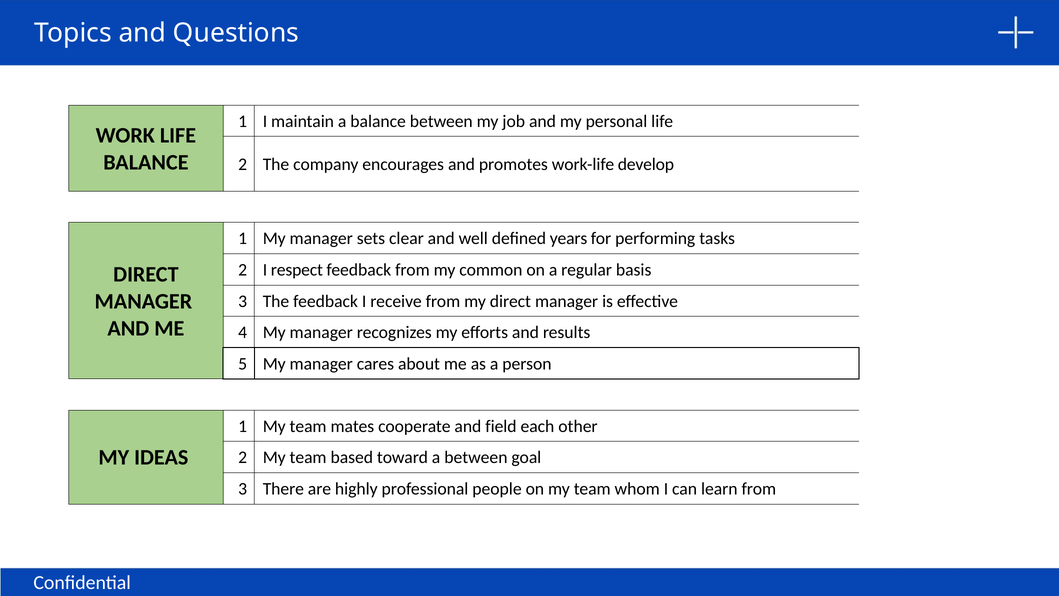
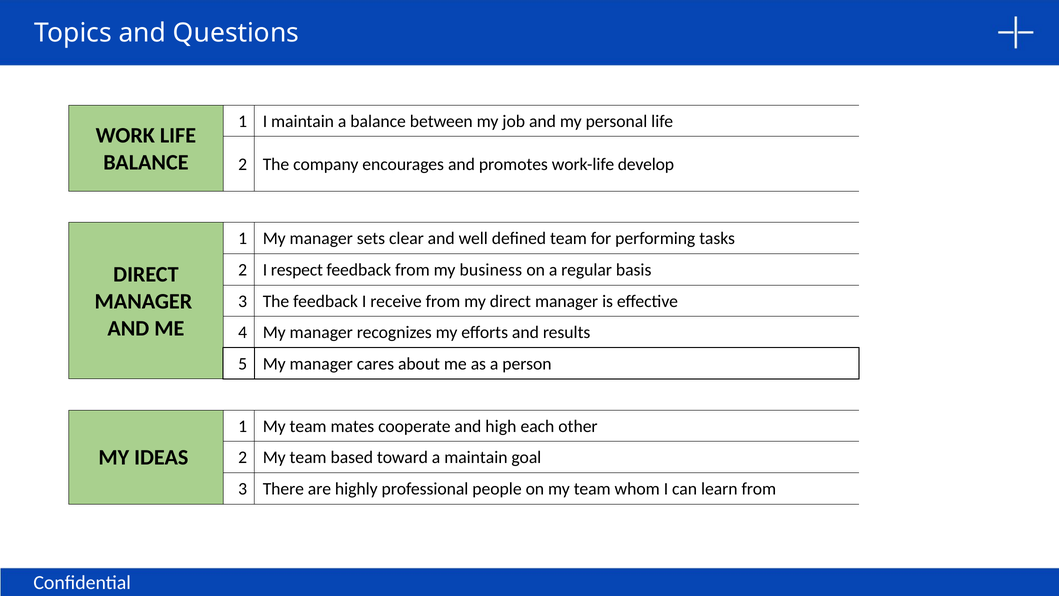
defined years: years -> team (569, 239)
common: common -> business (491, 270)
field: field -> high (501, 426)
a between: between -> maintain (476, 457)
